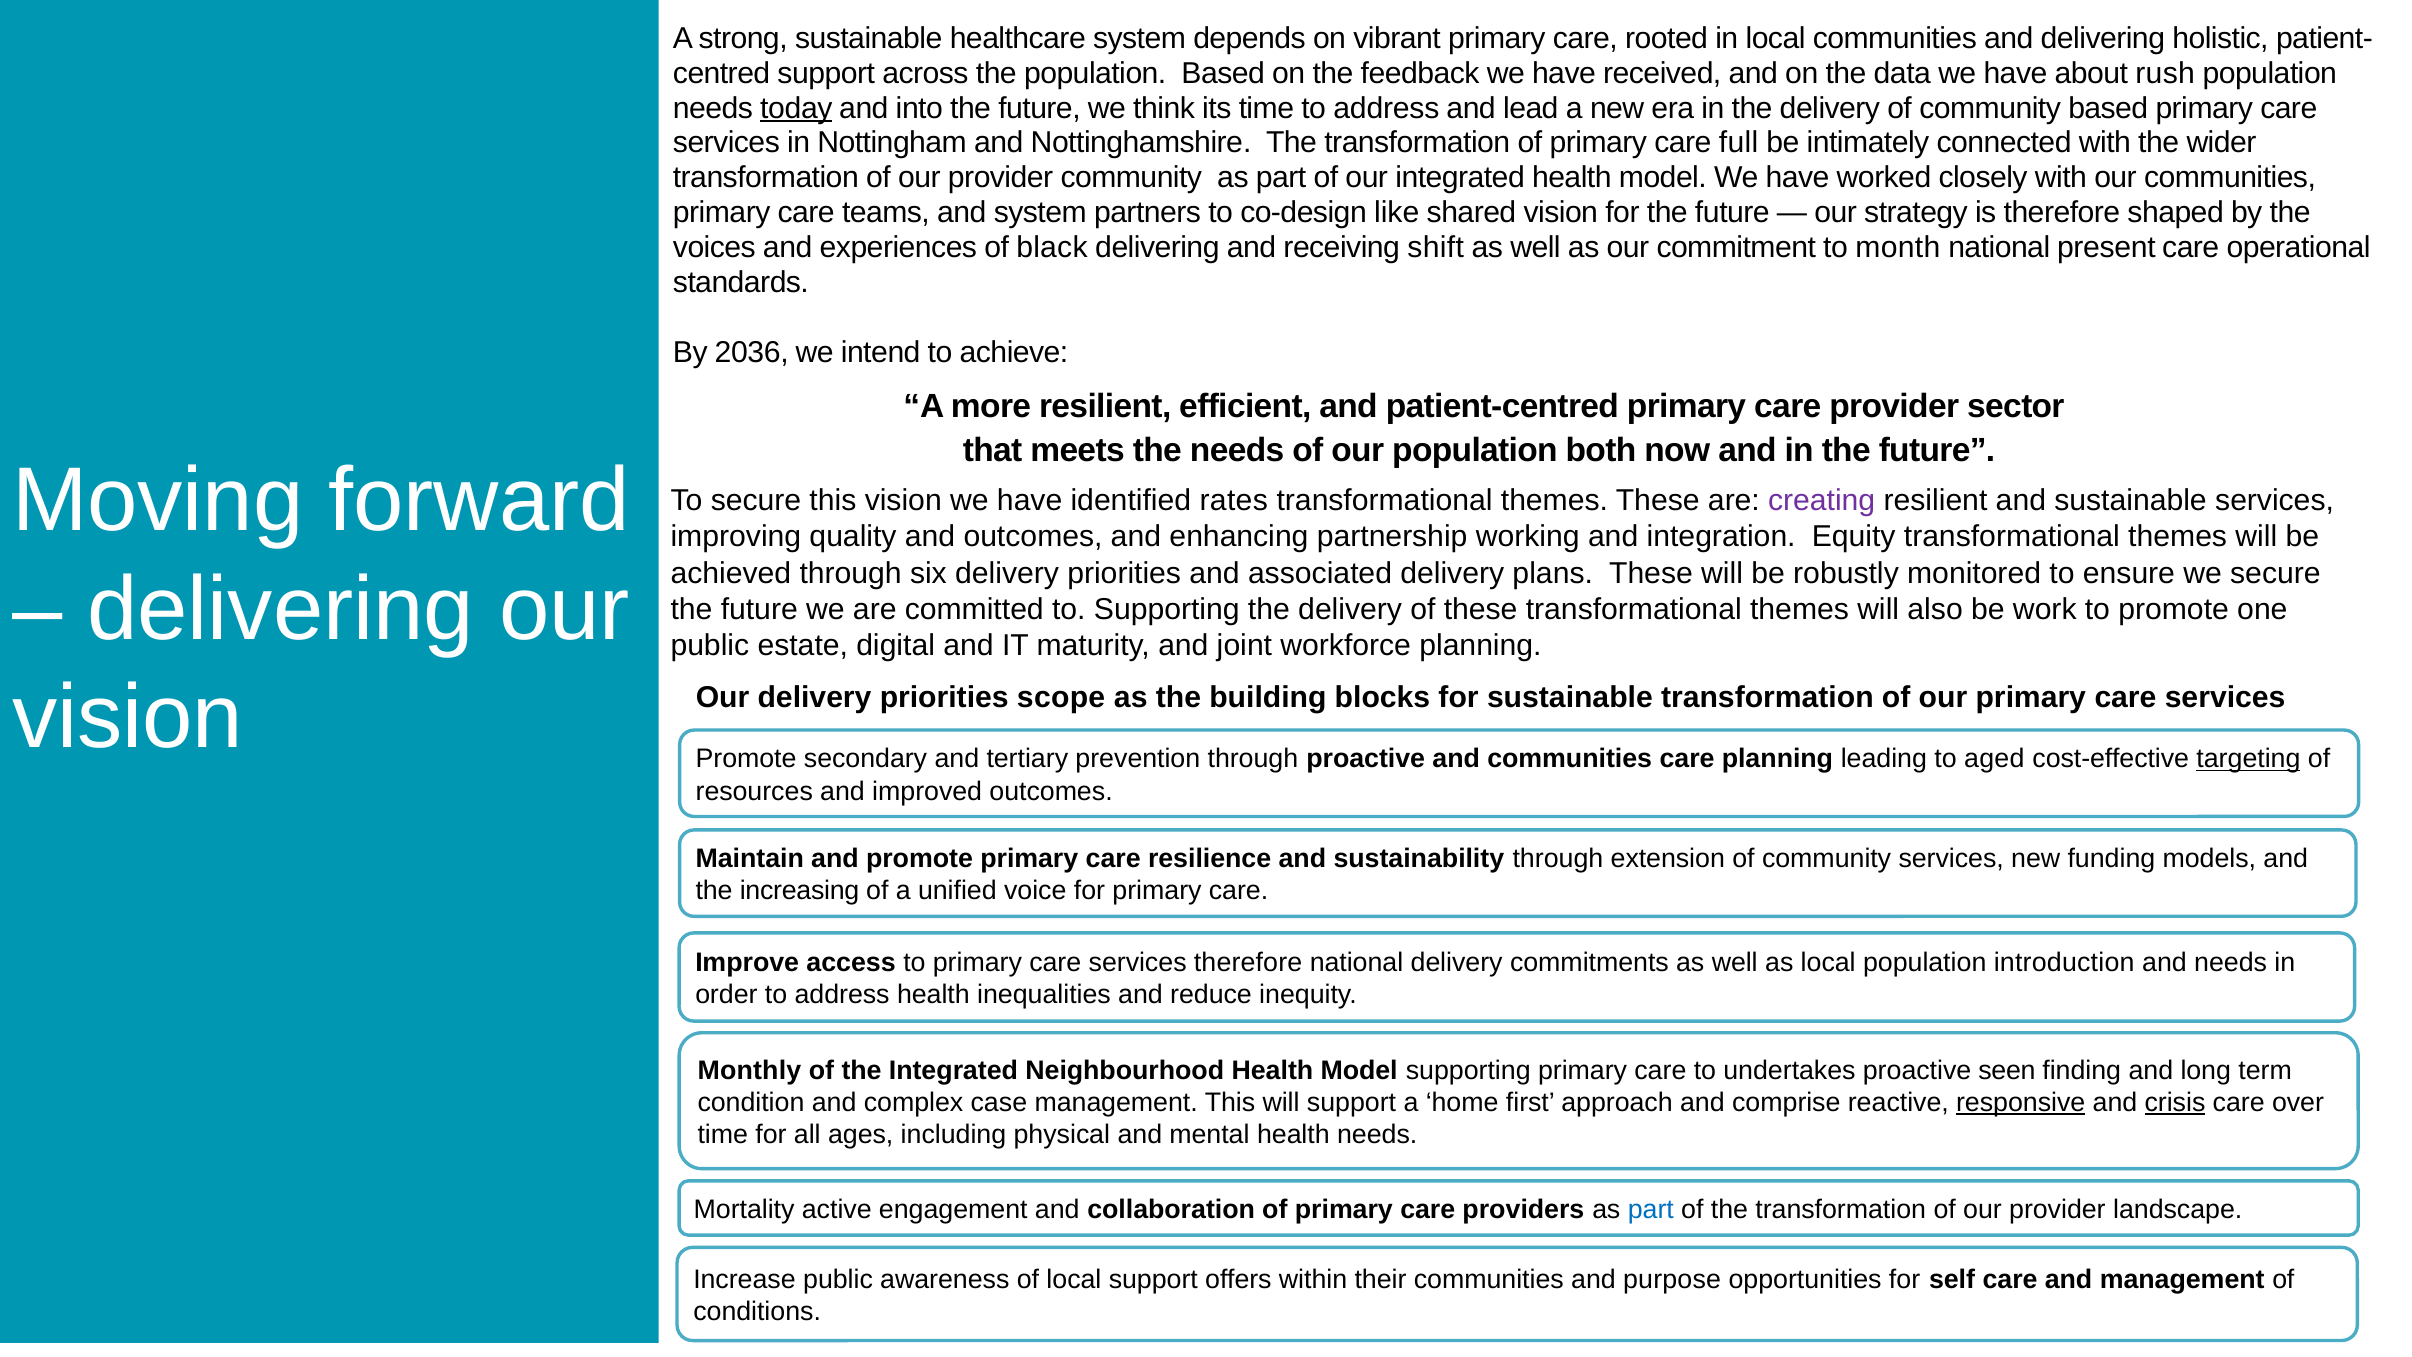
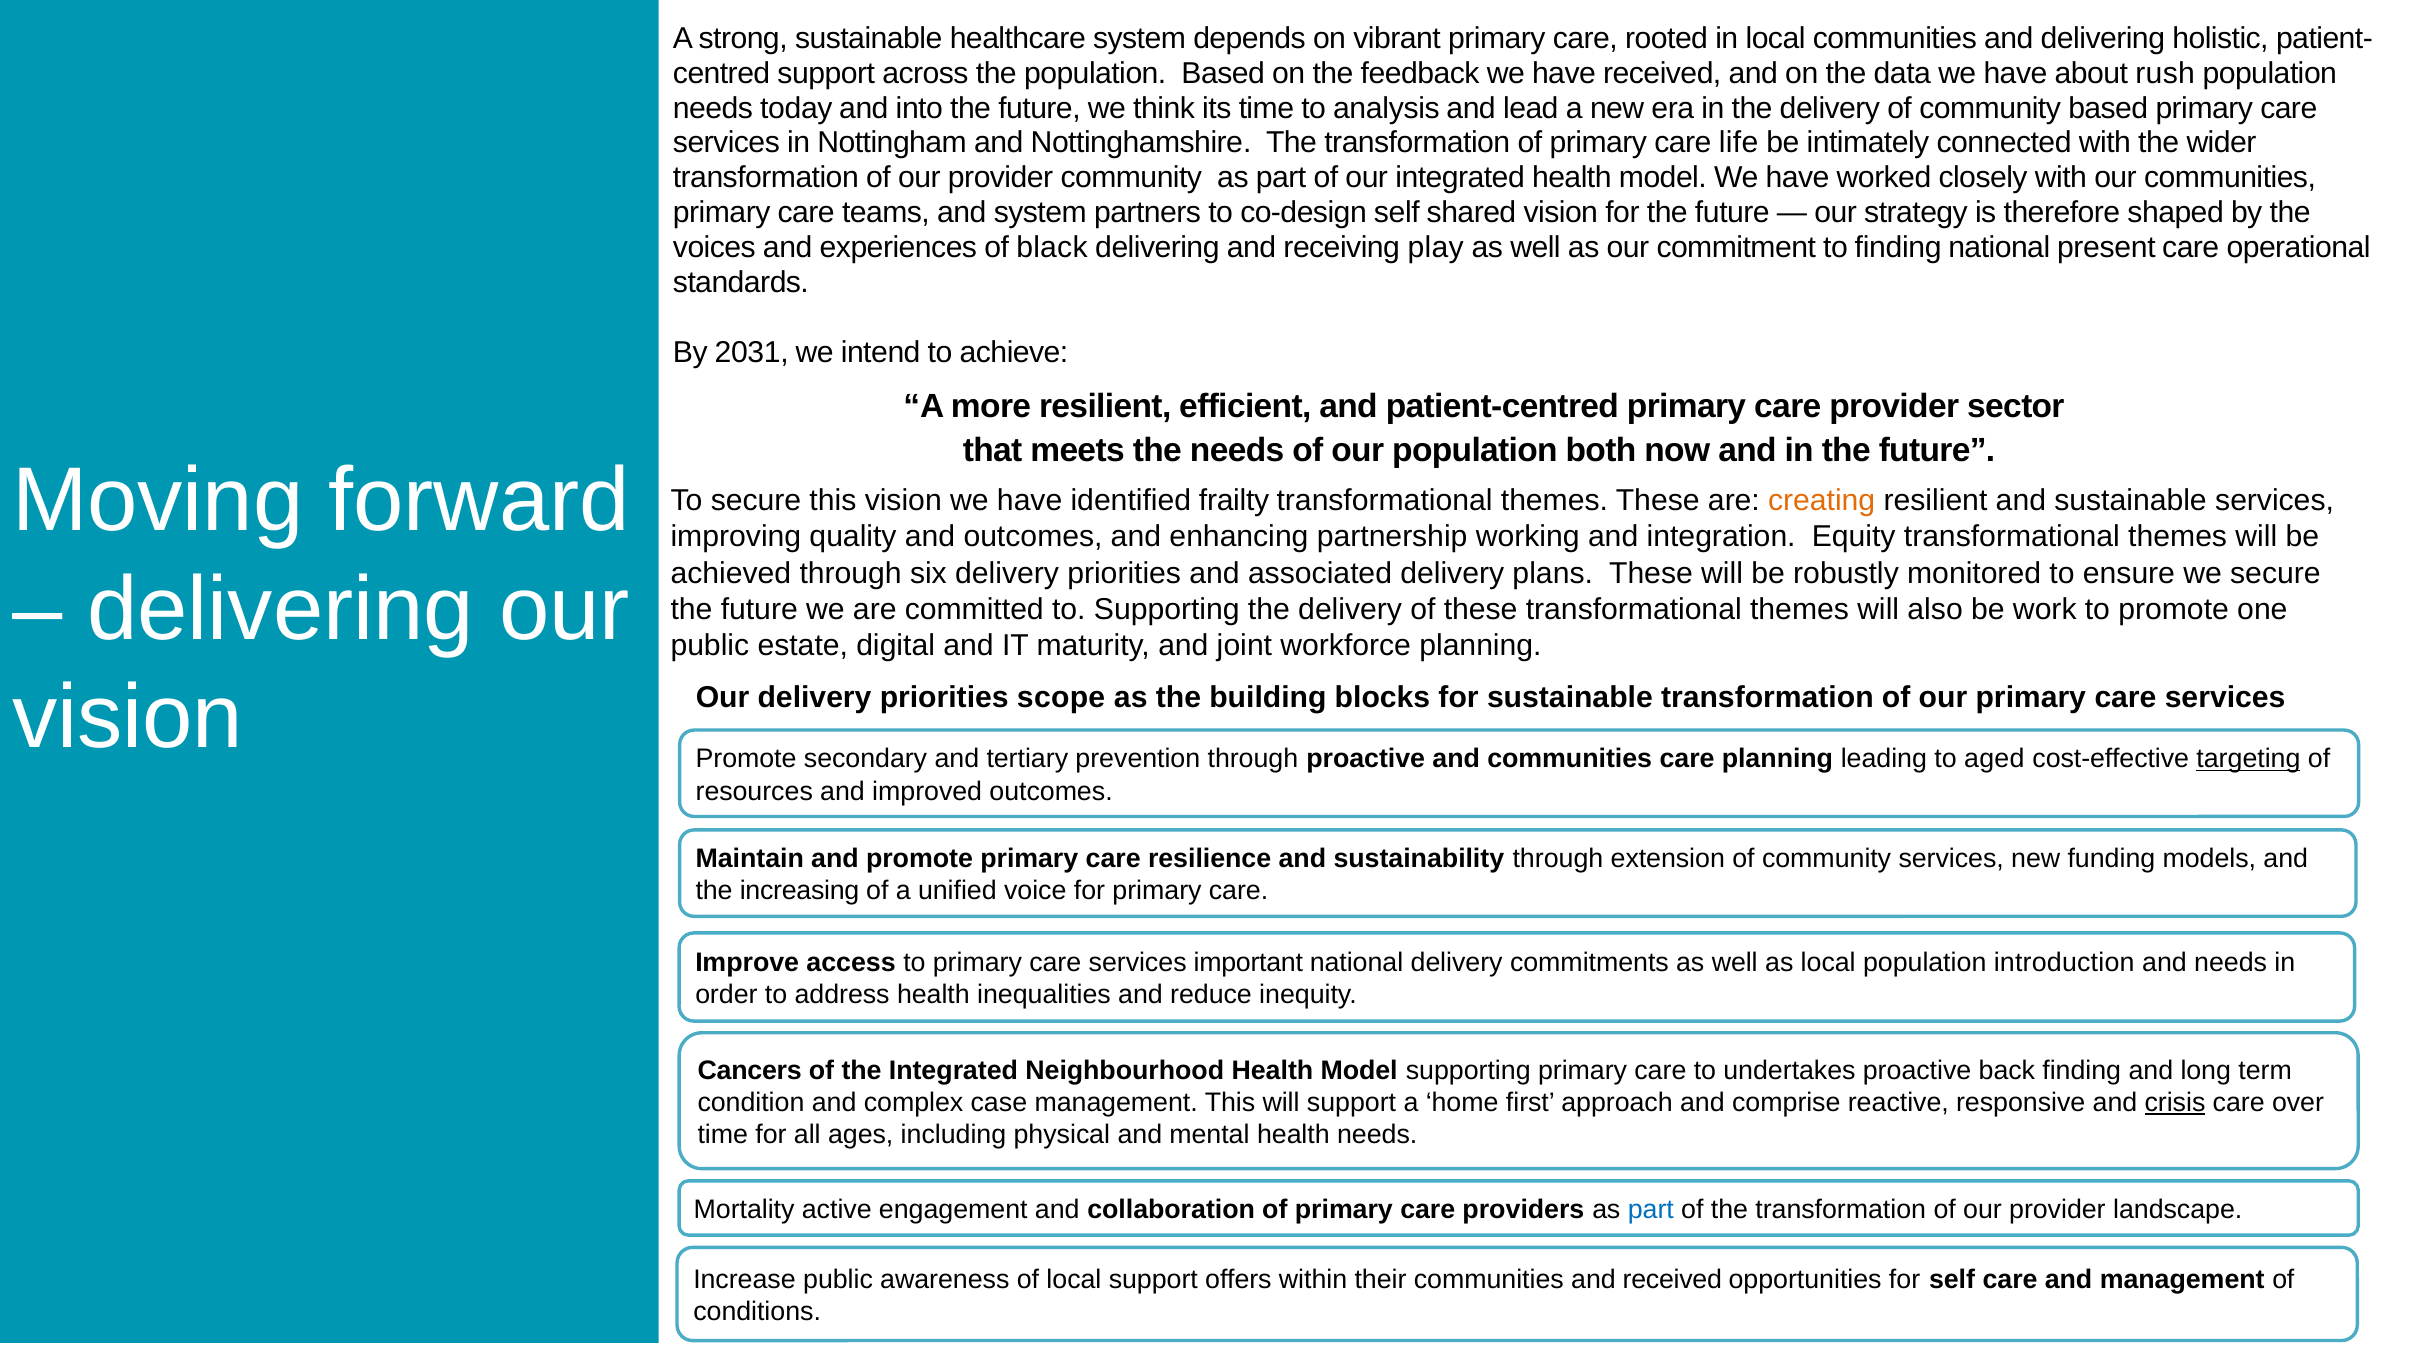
today underline: present -> none (796, 108)
time to address: address -> analysis (1386, 108)
full: full -> life (1739, 143)
co-design like: like -> self (1397, 213)
shift: shift -> play (1436, 248)
to month: month -> finding (1898, 248)
2036: 2036 -> 2031 (752, 352)
rates: rates -> frailty (1234, 501)
creating colour: purple -> orange (1822, 501)
services therefore: therefore -> important (1248, 963)
Monthly: Monthly -> Cancers (750, 1070)
seen: seen -> back (2007, 1070)
responsive underline: present -> none (2021, 1102)
and purpose: purpose -> received (1672, 1279)
